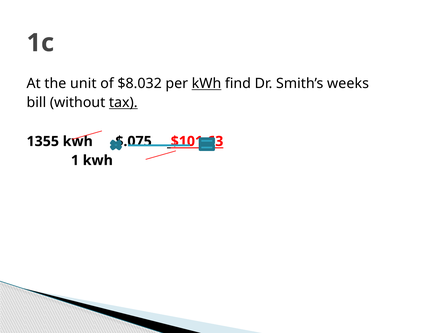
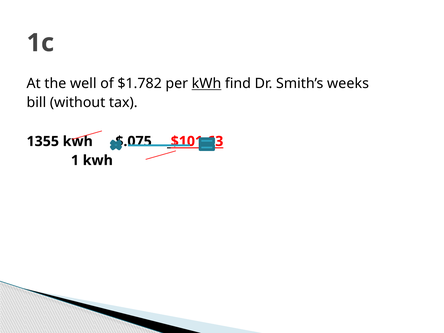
unit: unit -> well (83, 84)
$8.032: $8.032 -> $1.782 (140, 84)
tax underline: present -> none (123, 103)
